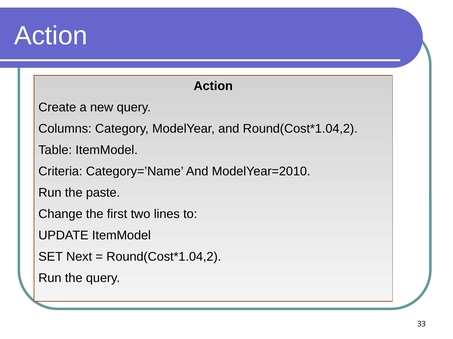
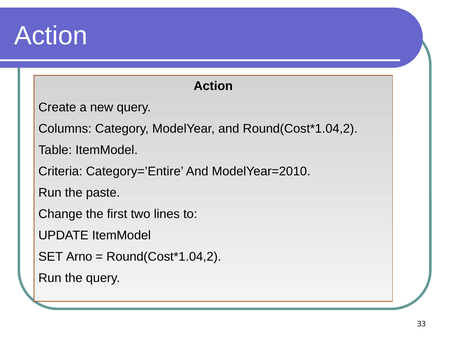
Category=’Name: Category=’Name -> Category=’Entire (135, 172)
Next: Next -> Arno (79, 257)
